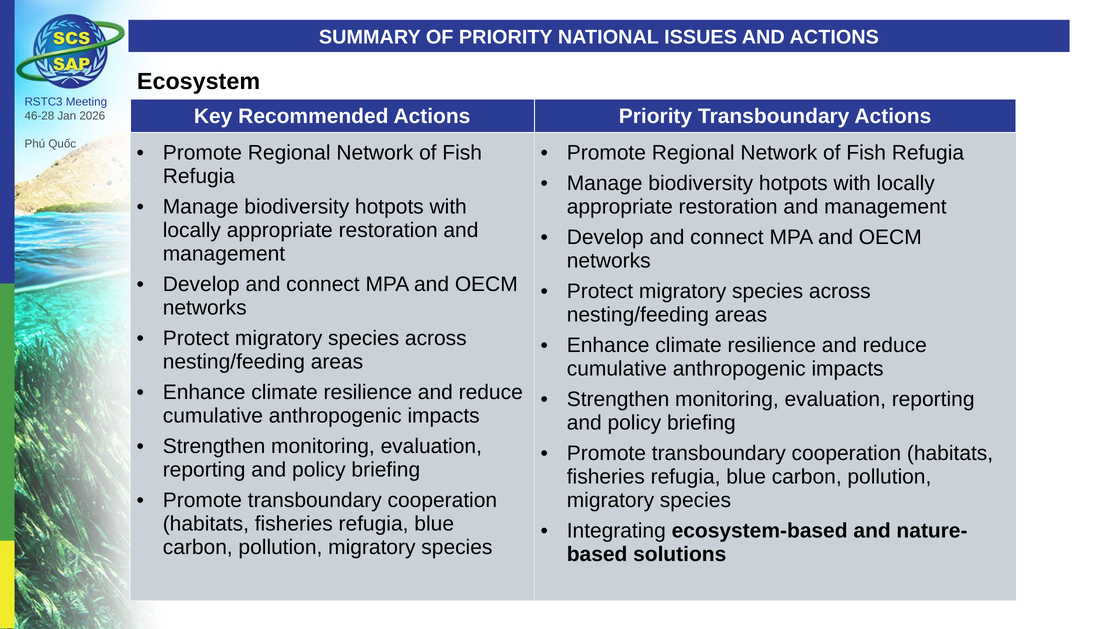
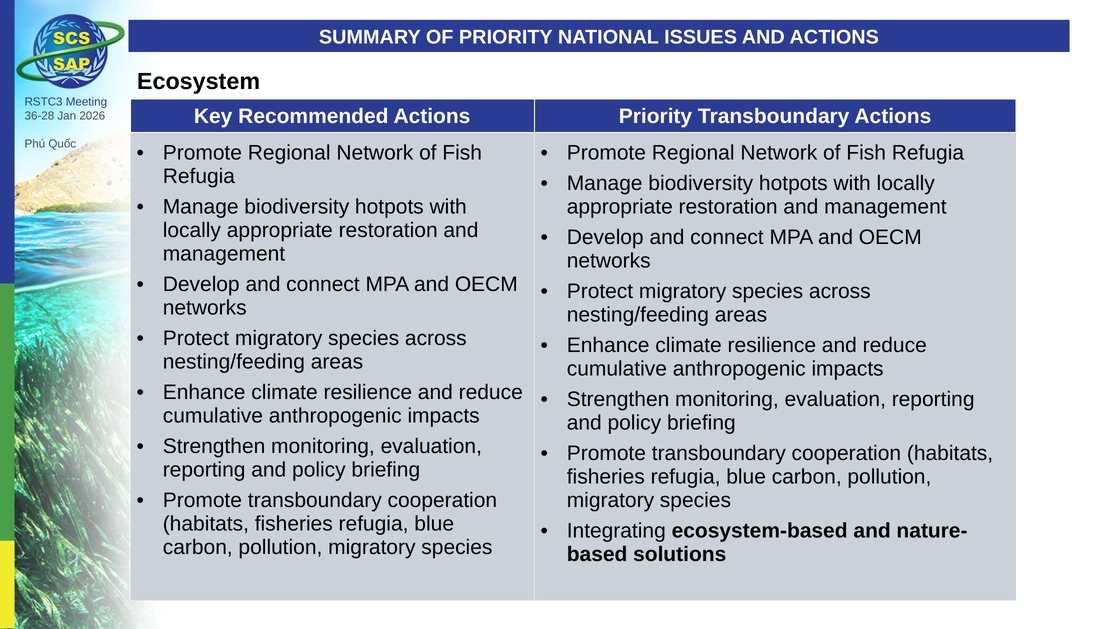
46-28: 46-28 -> 36-28 (39, 116)
